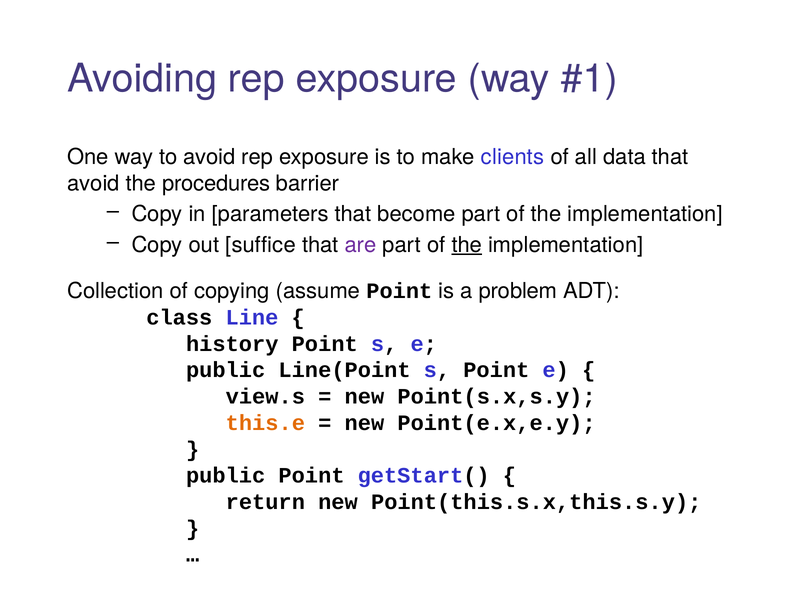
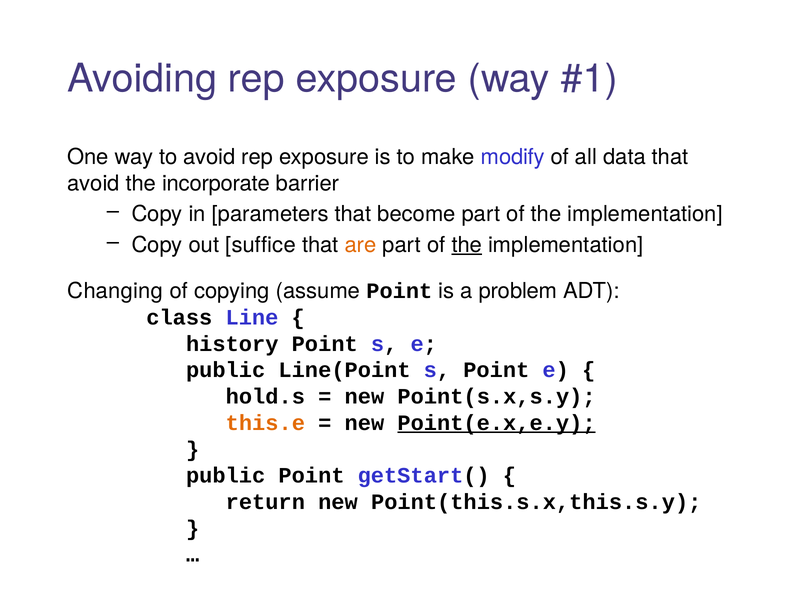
clients: clients -> modify (513, 157)
procedures: procedures -> incorporate (216, 183)
are colour: purple -> orange (361, 245)
Collection: Collection -> Changing (115, 291)
view.s: view.s -> hold.s (265, 397)
Point(e.x,e.y underline: none -> present (497, 423)
